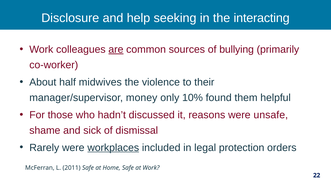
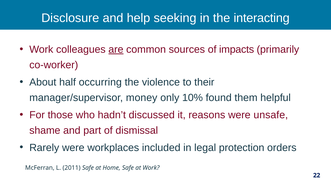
bullying: bullying -> impacts (237, 50)
midwives: midwives -> occurring (100, 82)
sick: sick -> part (92, 131)
workplaces underline: present -> none (113, 148)
